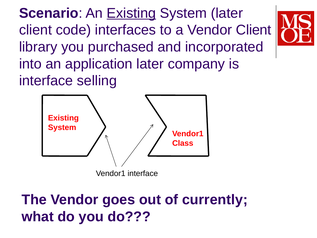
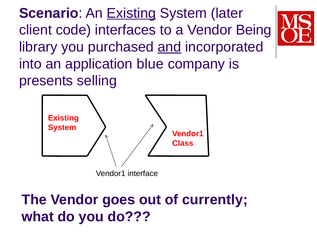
Vendor Client: Client -> Being (254, 30)
and underline: none -> present (169, 47)
application later: later -> blue (150, 64)
interface: interface -> presents (46, 81)
